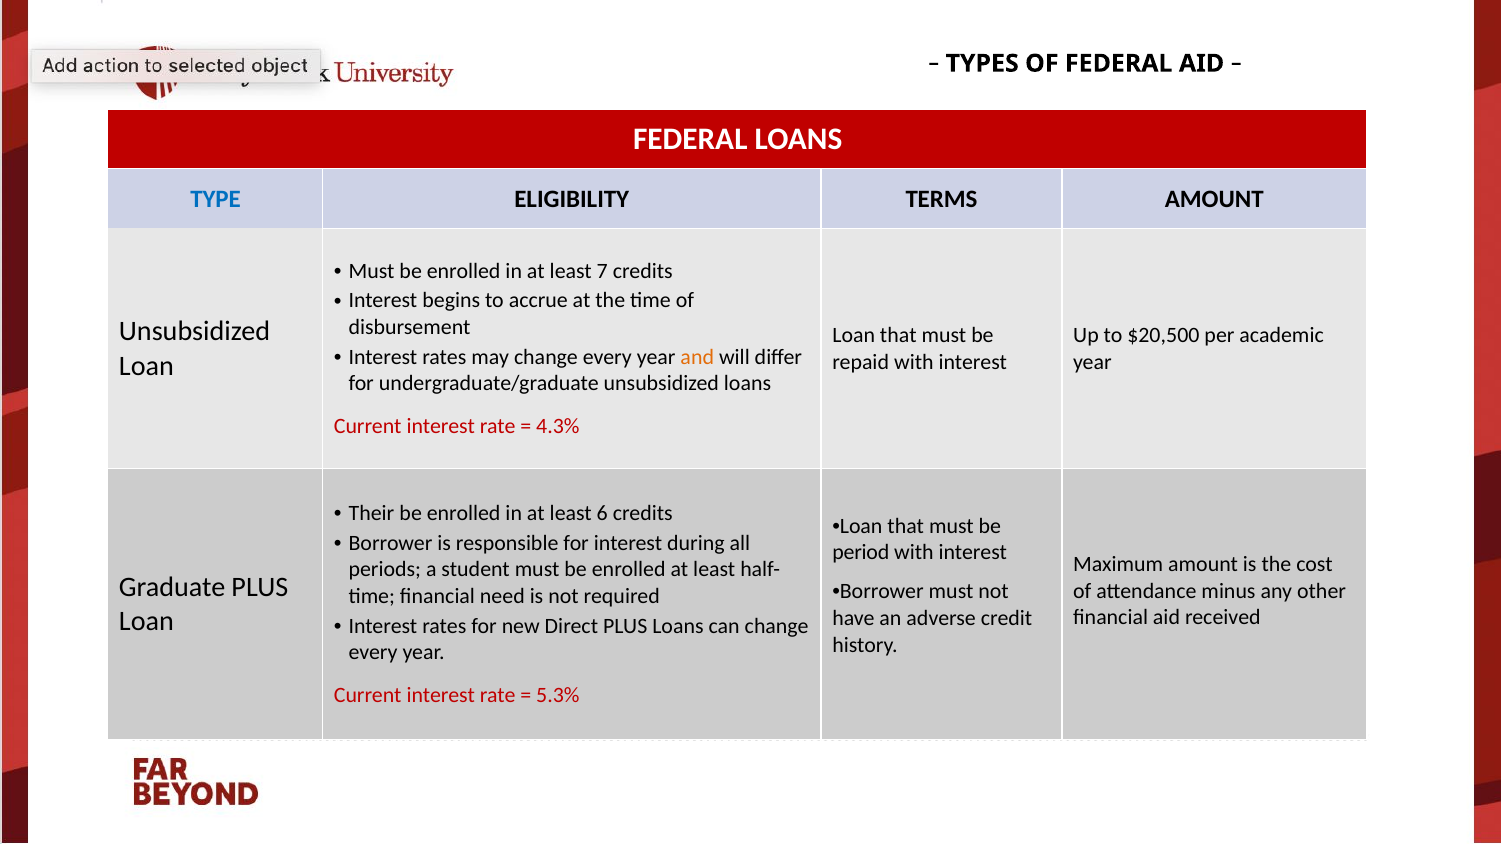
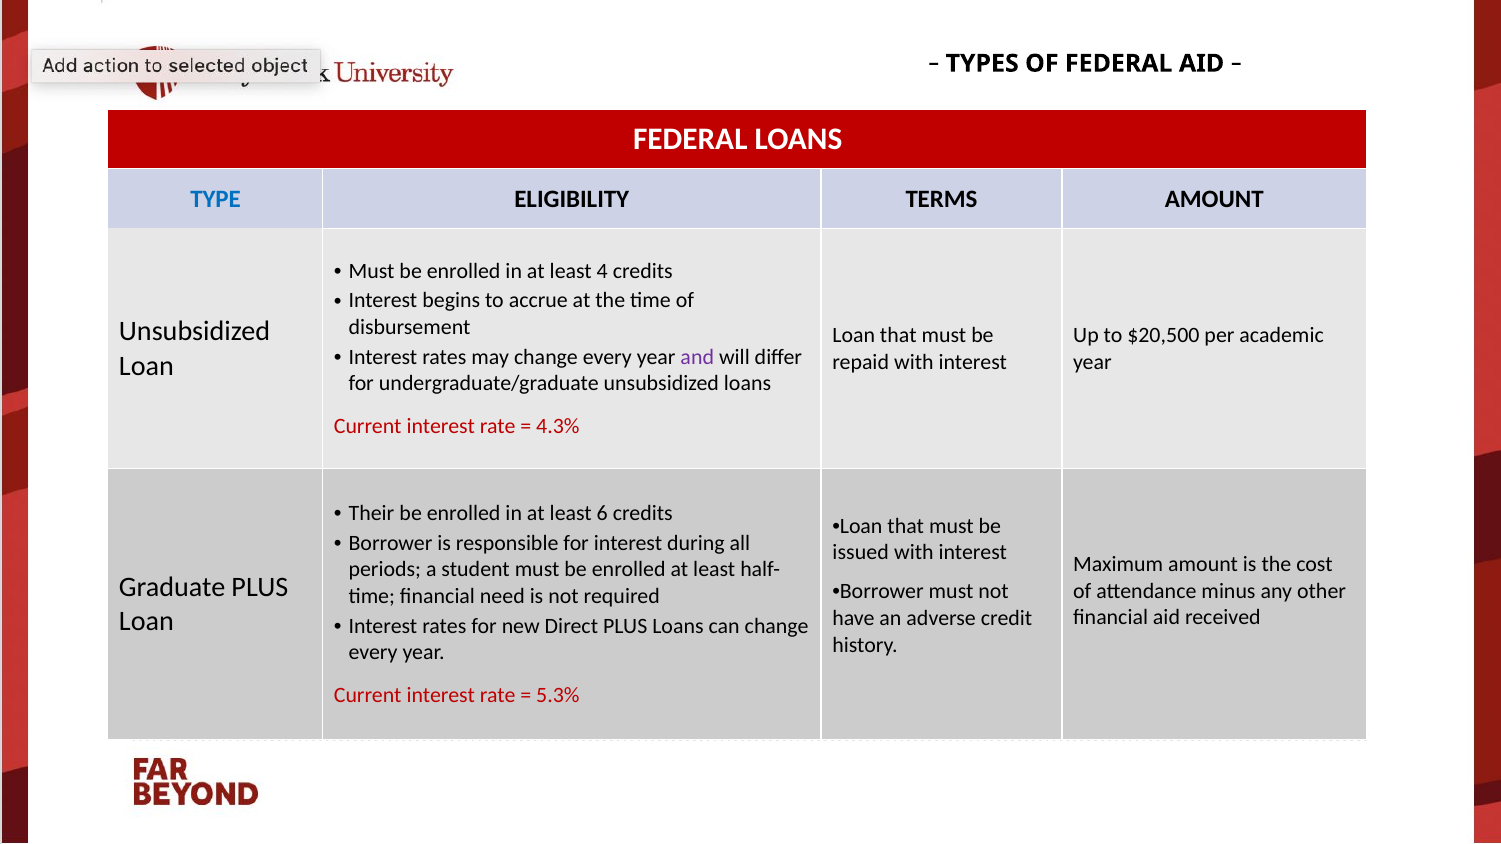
7: 7 -> 4 (602, 271)
and colour: orange -> purple (697, 357)
period: period -> issued (861, 553)
